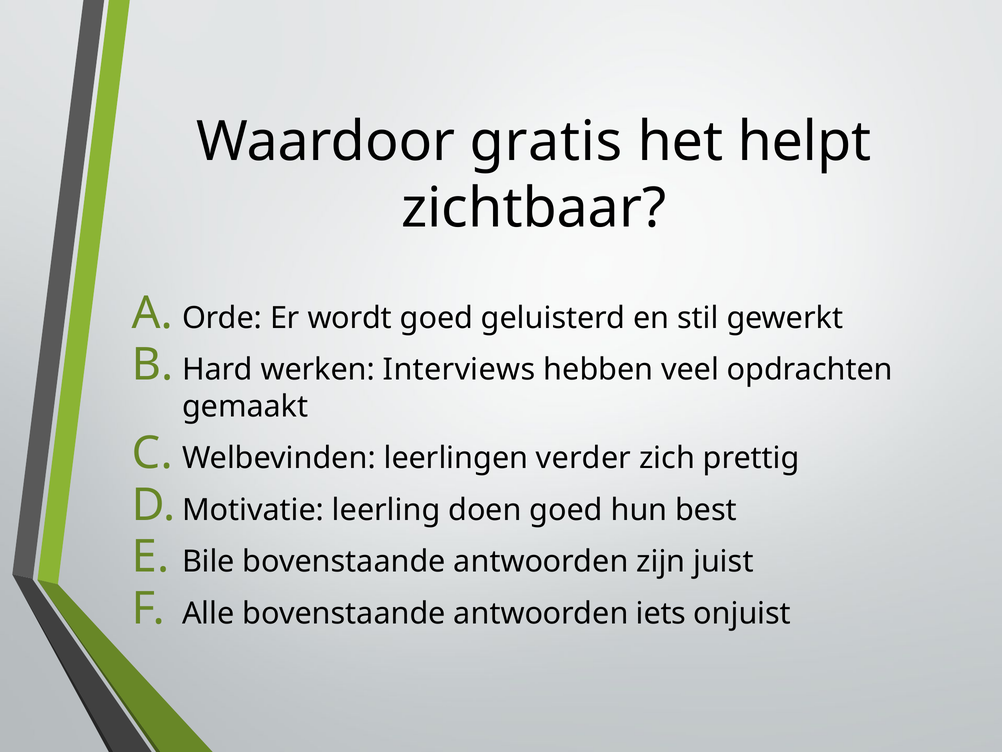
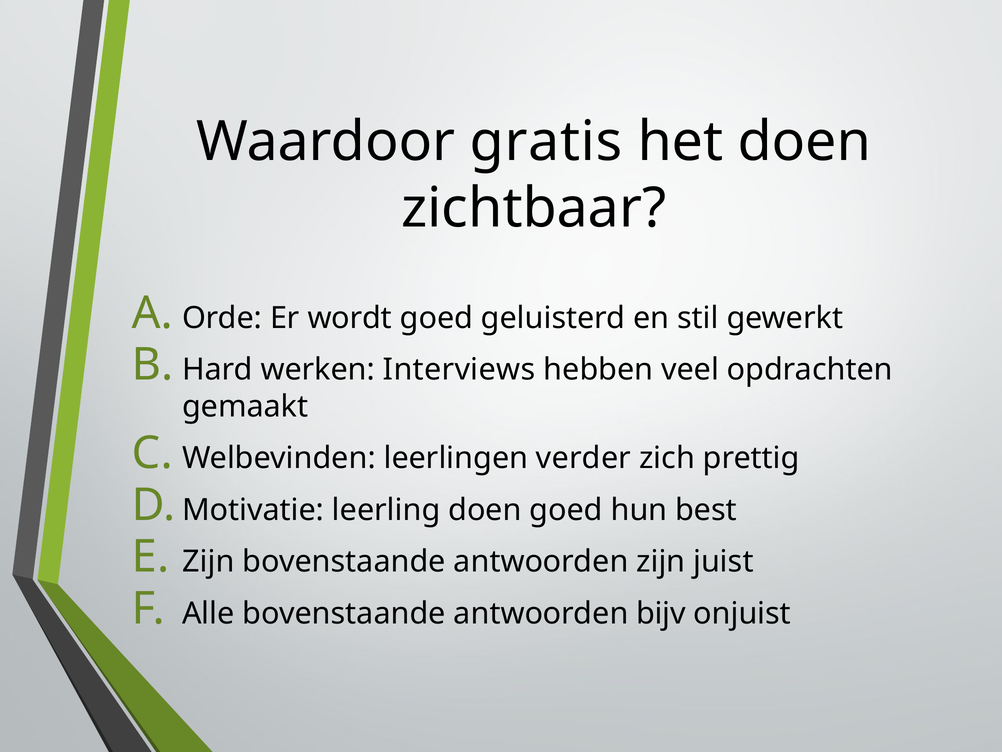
het helpt: helpt -> doen (804, 142)
Bile: Bile -> Zijn (208, 561)
iets: iets -> bijv (661, 613)
